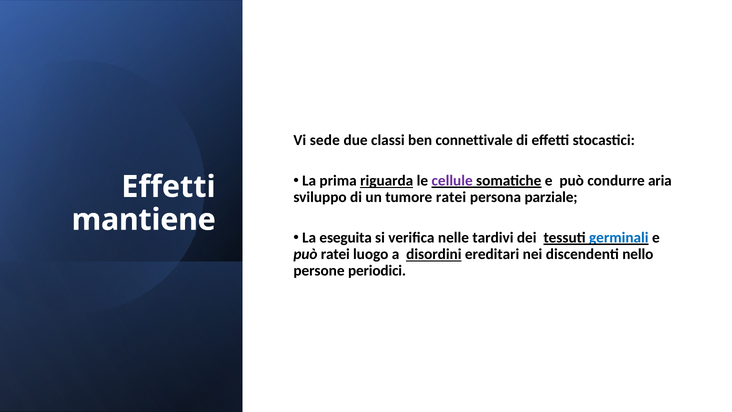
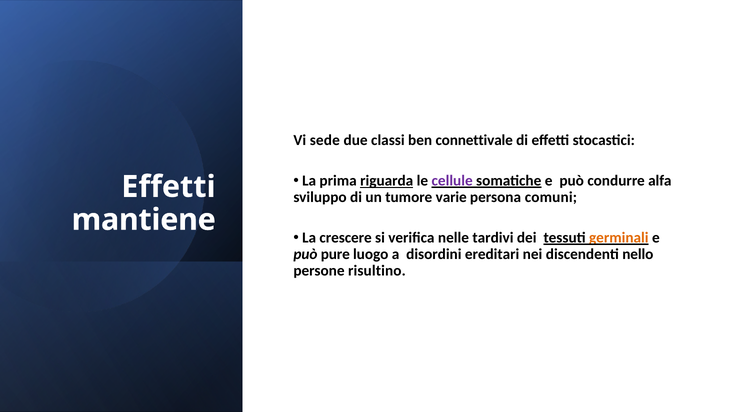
aria: aria -> alfa (660, 181)
tumore ratei: ratei -> varie (451, 197)
parziale: parziale -> comuni (551, 197)
eseguita: eseguita -> crescere (346, 238)
germinali colour: blue -> orange (619, 238)
può ratei: ratei -> pure (335, 254)
disordini underline: present -> none (434, 254)
periodici: periodici -> risultino (377, 271)
